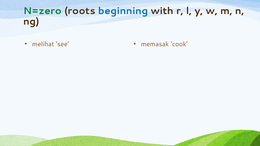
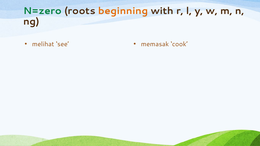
beginning colour: blue -> orange (123, 11)
